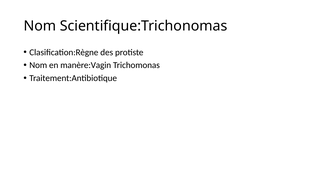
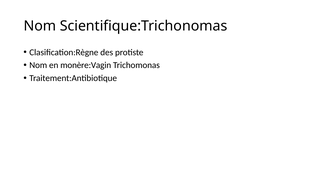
manère:Vagin: manère:Vagin -> monère:Vagin (86, 65)
